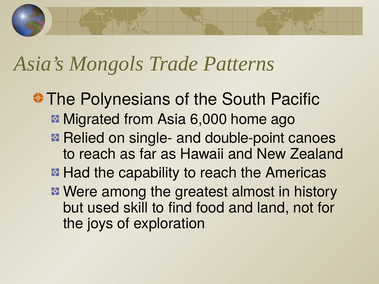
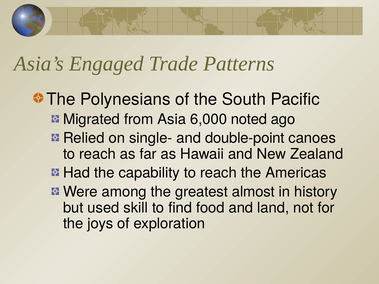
Mongols: Mongols -> Engaged (106, 64)
home: home -> noted (249, 119)
